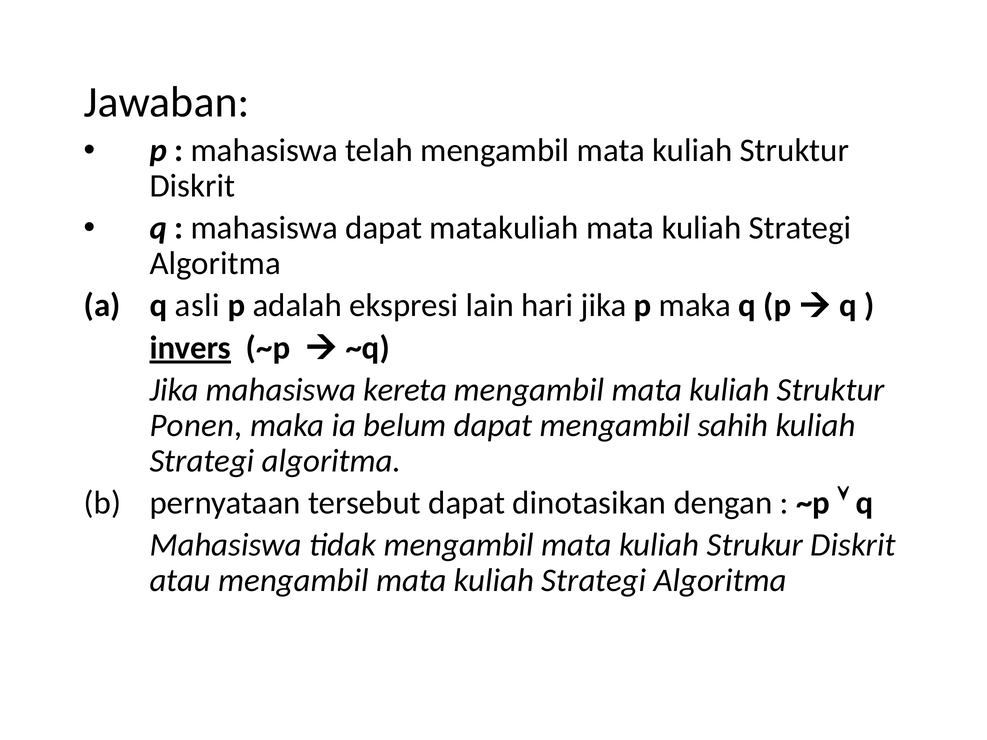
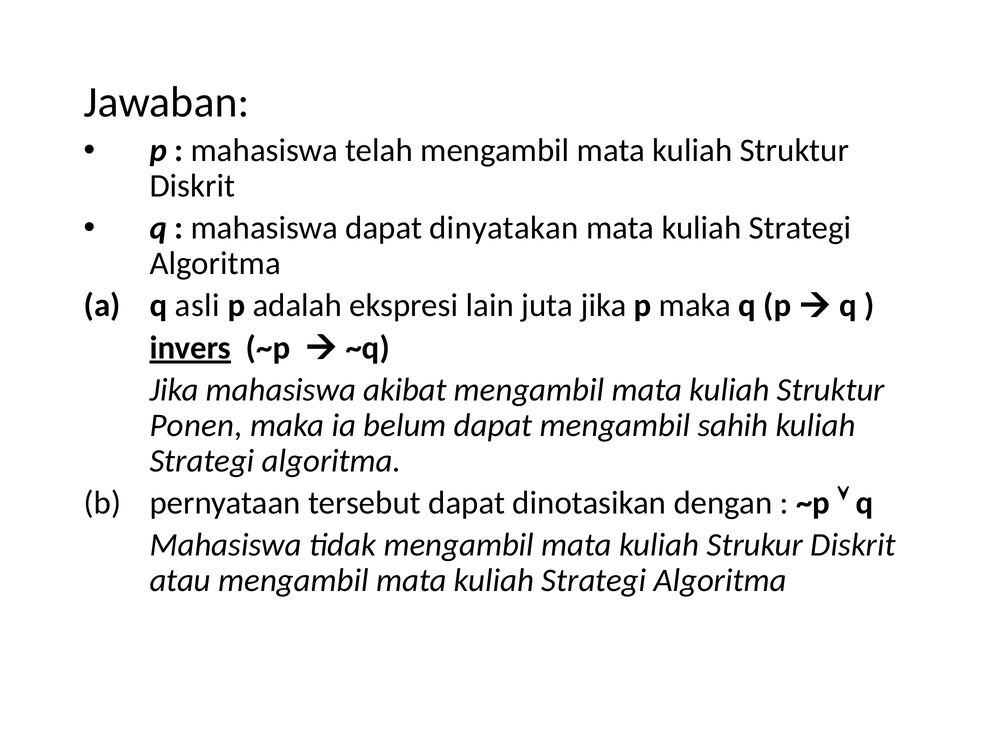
matakuliah: matakuliah -> dinyatakan (504, 228)
hari: hari -> juta (547, 306)
kereta: kereta -> akibat (405, 390)
